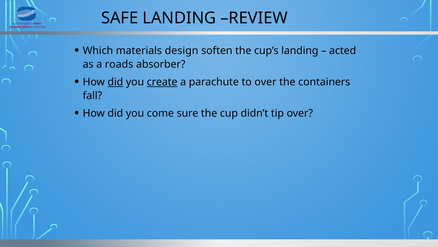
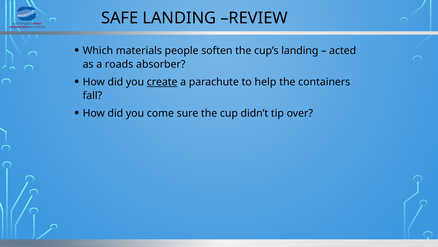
design: design -> people (182, 51)
did underline: present -> none (115, 82)
to over: over -> help (265, 82)
